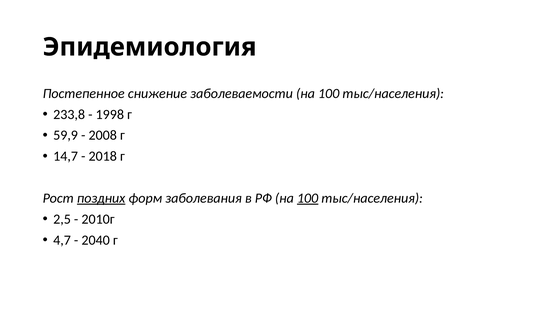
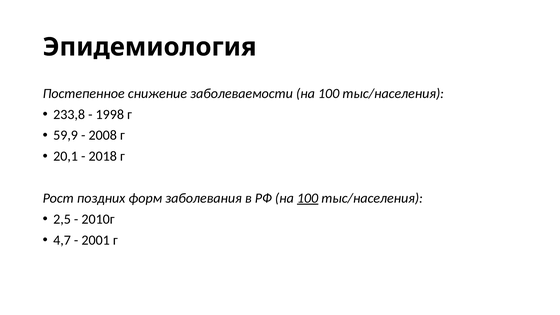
14,7: 14,7 -> 20,1 (66, 156)
поздних underline: present -> none (101, 198)
2040: 2040 -> 2001 (96, 240)
